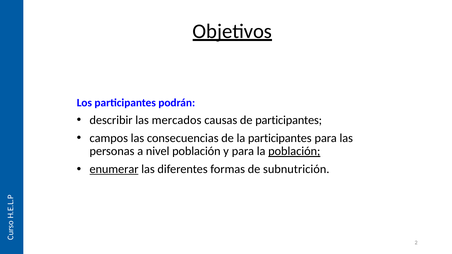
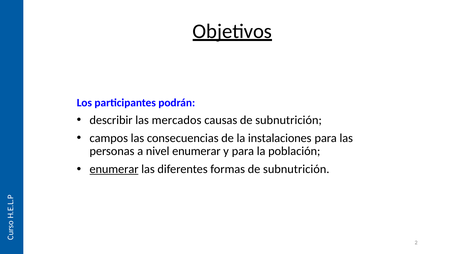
causas de participantes: participantes -> subnutrición (289, 120)
la participantes: participantes -> instalaciones (280, 138)
nivel población: población -> enumerar (196, 151)
población underline: present -> none (294, 151)
